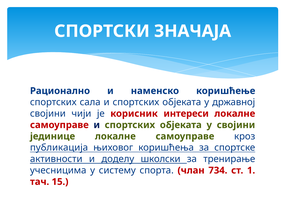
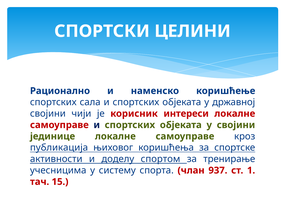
ЗНАЧАЈА: ЗНАЧАЈА -> ЦЕЛИНИ (193, 31)
школски: школски -> спортом (160, 160)
734: 734 -> 937 (218, 171)
